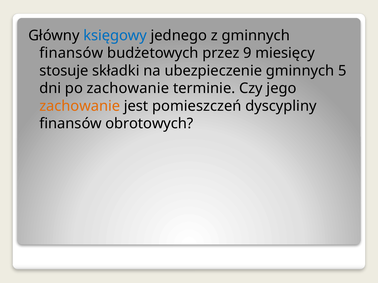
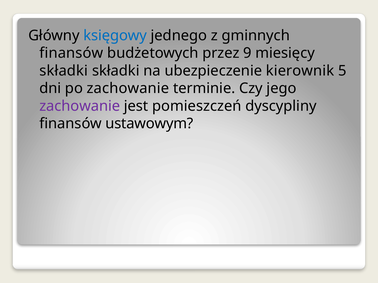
stosuje: stosuje -> składki (64, 71)
ubezpieczenie gminnych: gminnych -> kierownik (300, 71)
zachowanie colour: orange -> purple (80, 106)
obrotowych: obrotowych -> ustawowym (149, 124)
